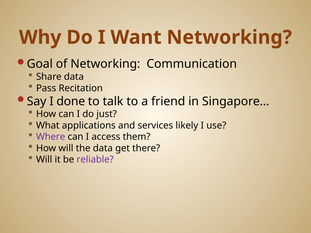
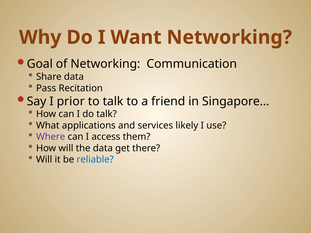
done: done -> prior (71, 101)
do just: just -> talk (107, 114)
reliable colour: purple -> blue (95, 160)
